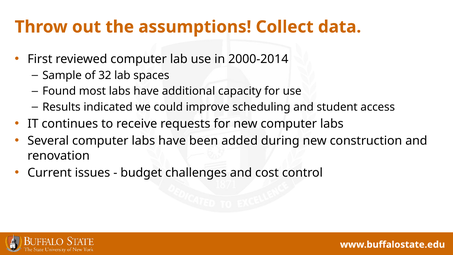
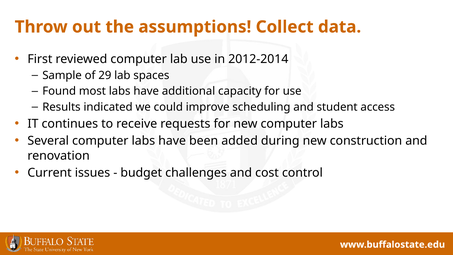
2000-2014: 2000-2014 -> 2012-2014 (258, 59)
32: 32 -> 29 (105, 75)
